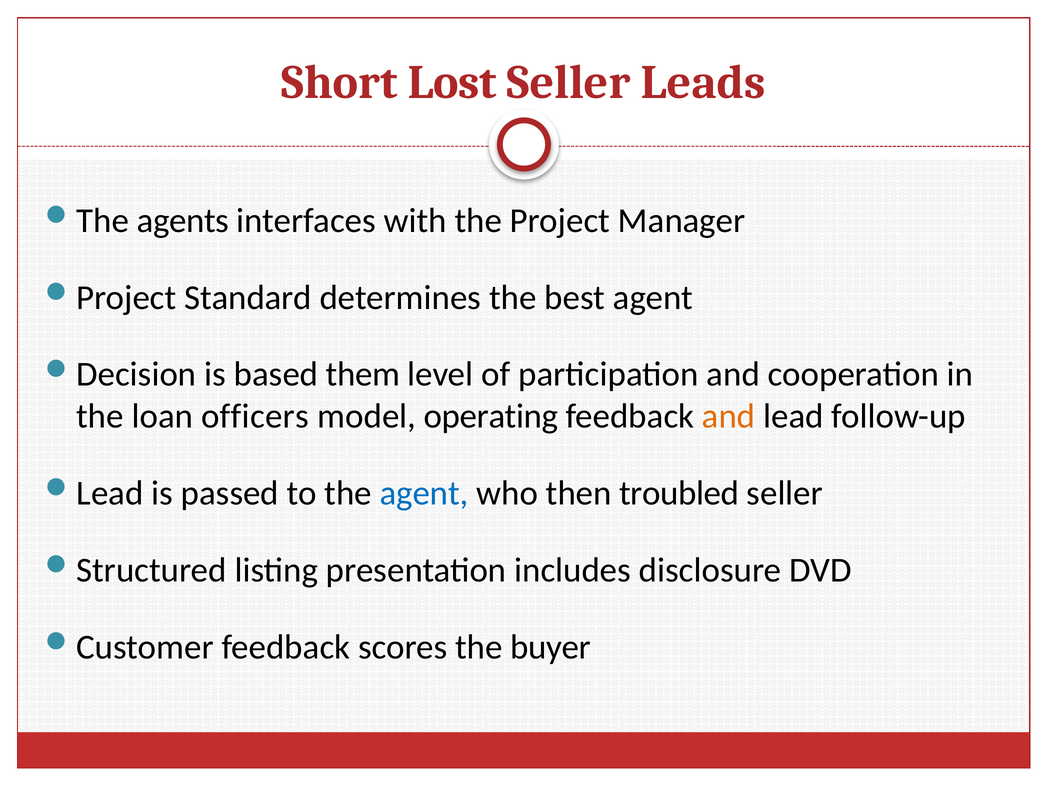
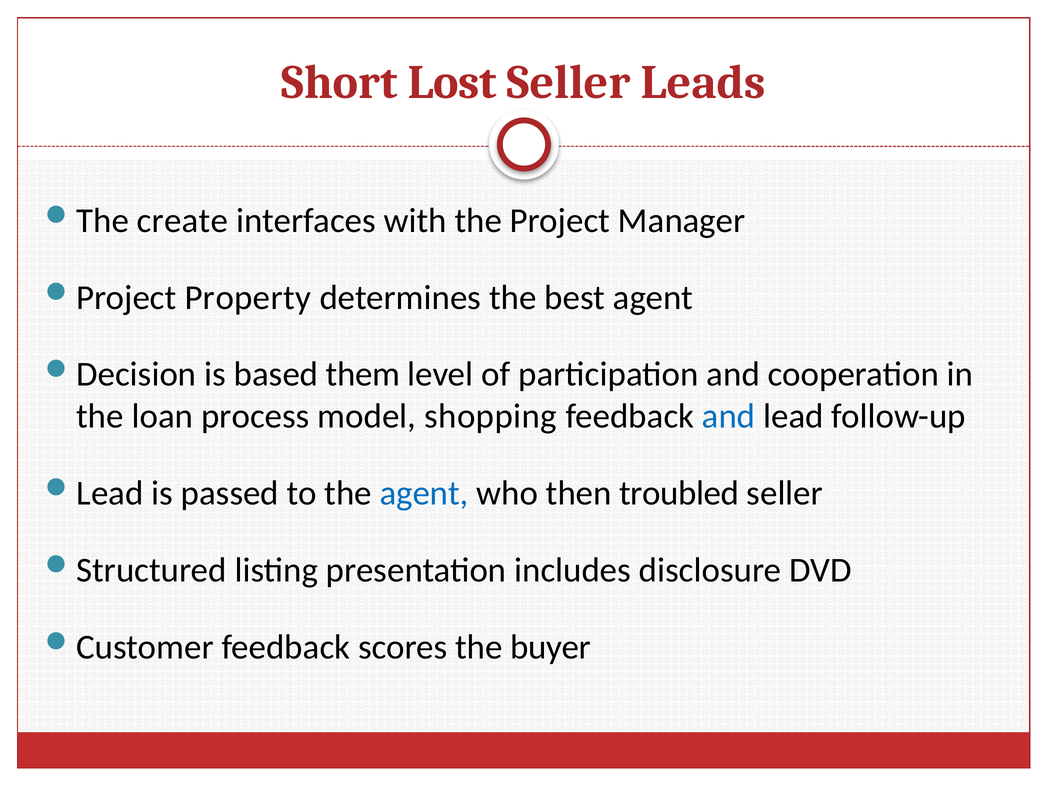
agents: agents -> create (183, 221)
Standard: Standard -> Property (248, 298)
officers: officers -> process (255, 416)
operating: operating -> shopping (491, 416)
and colour: orange -> blue (729, 416)
